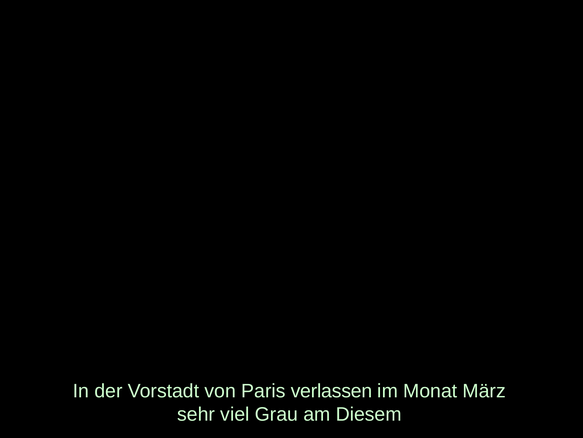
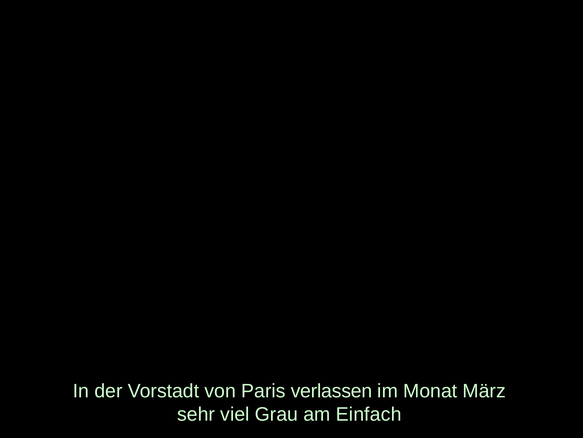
Diesem: Diesem -> Einfach (369, 414)
